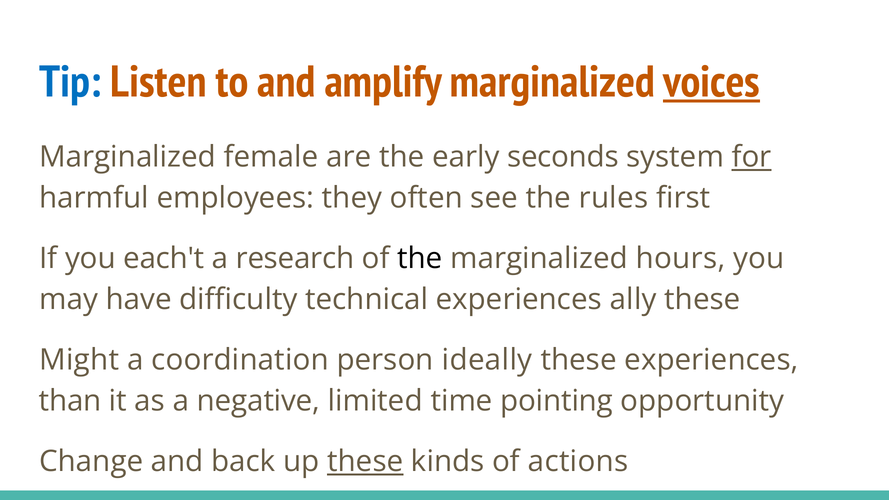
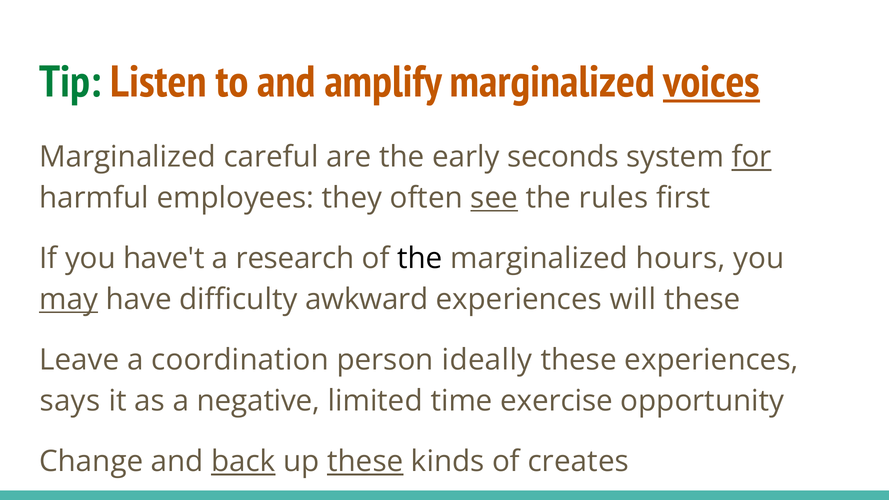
Tip colour: blue -> green (70, 82)
female: female -> careful (271, 157)
see underline: none -> present (494, 198)
each't: each't -> have't (164, 259)
may underline: none -> present (69, 300)
technical: technical -> awkward (367, 300)
ally: ally -> will (633, 300)
Might: Might -> Leave (79, 360)
than: than -> says (70, 401)
pointing: pointing -> exercise (557, 401)
back underline: none -> present (243, 462)
actions: actions -> creates (578, 462)
